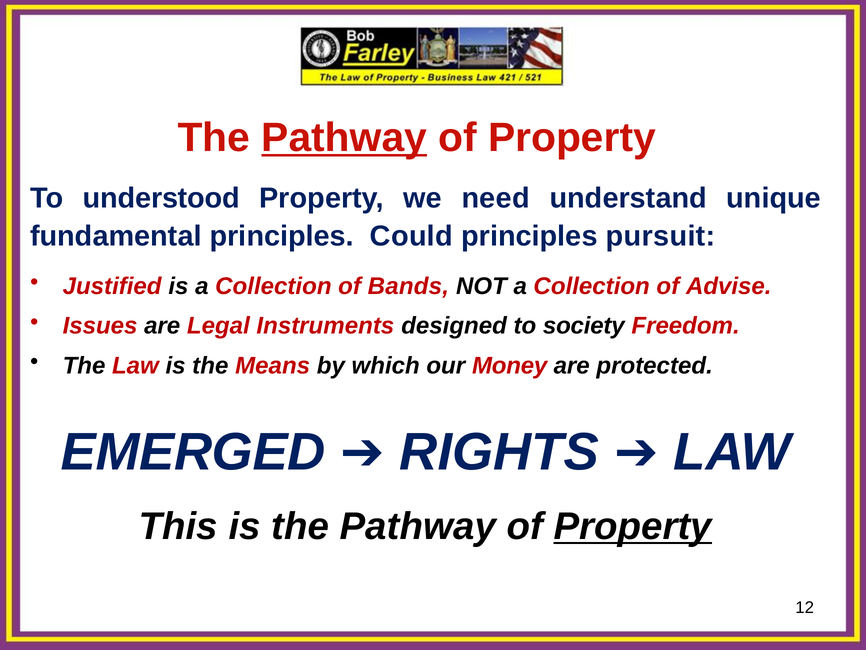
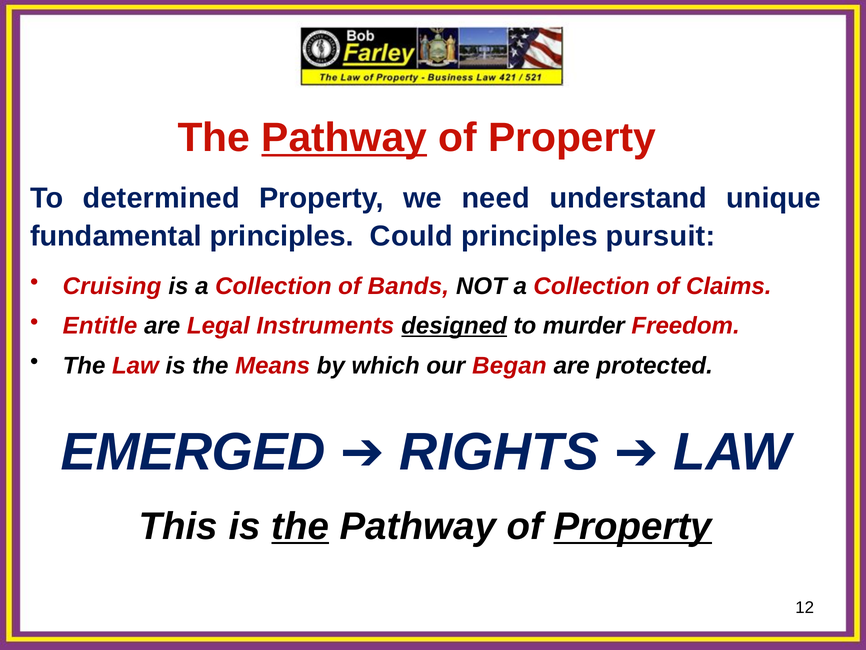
understood: understood -> determined (161, 198)
Justified: Justified -> Cruising (112, 286)
Advise: Advise -> Claims (729, 286)
Issues: Issues -> Entitle (100, 326)
designed underline: none -> present (454, 326)
society: society -> murder (584, 326)
Money: Money -> Began (509, 365)
the underline: none -> present (300, 526)
